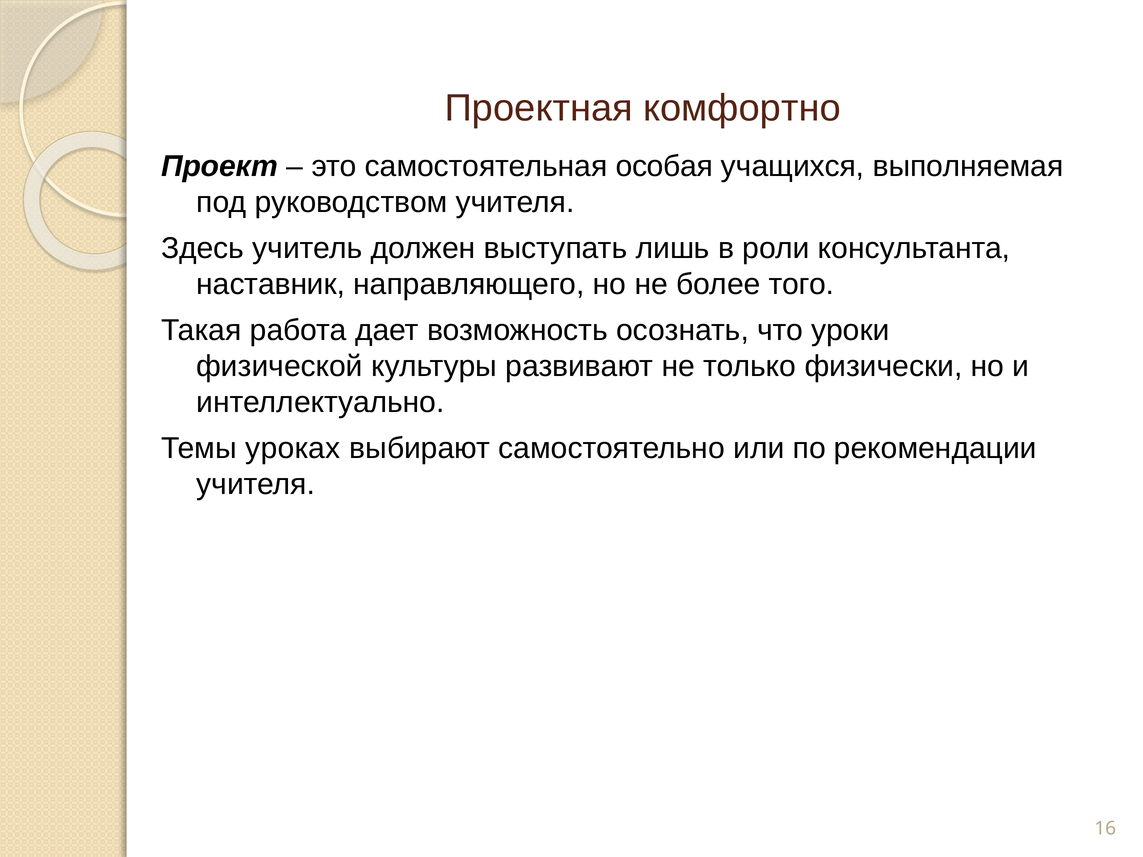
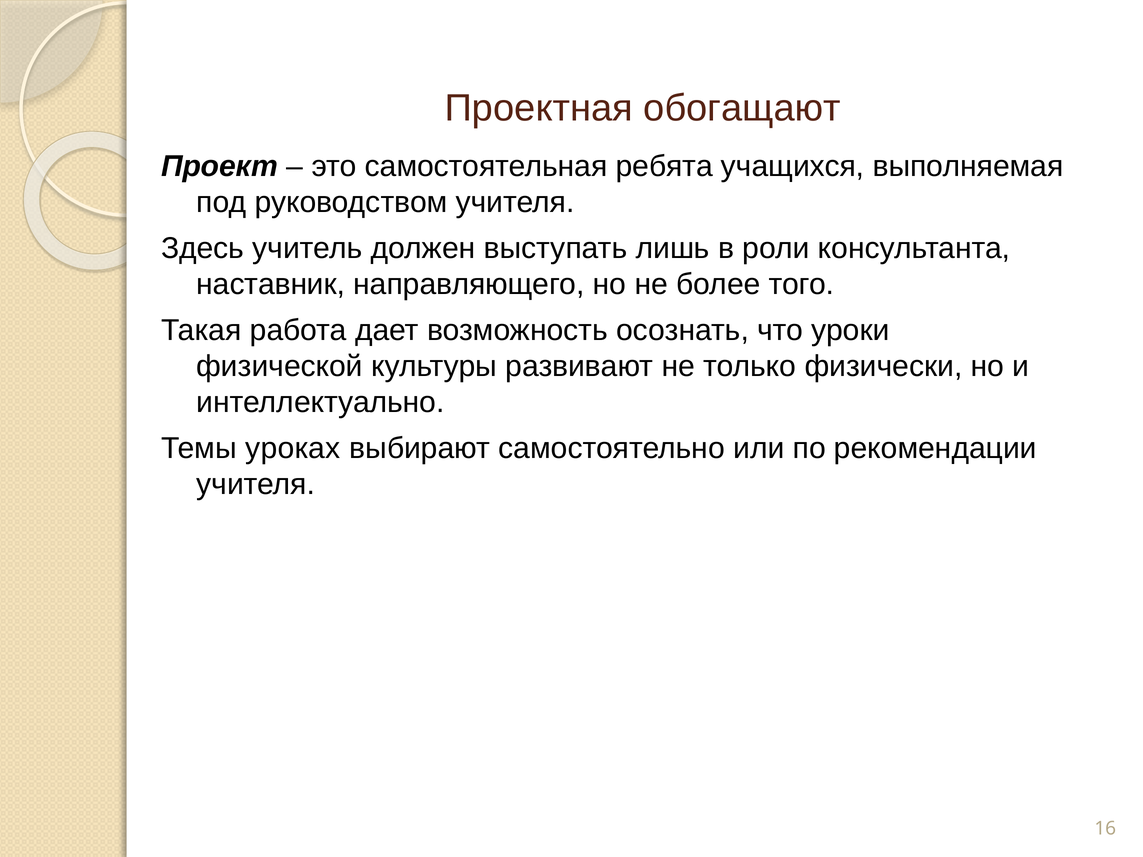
комфортно: комфортно -> обогащают (742, 108)
особая: особая -> ребята (664, 166)
